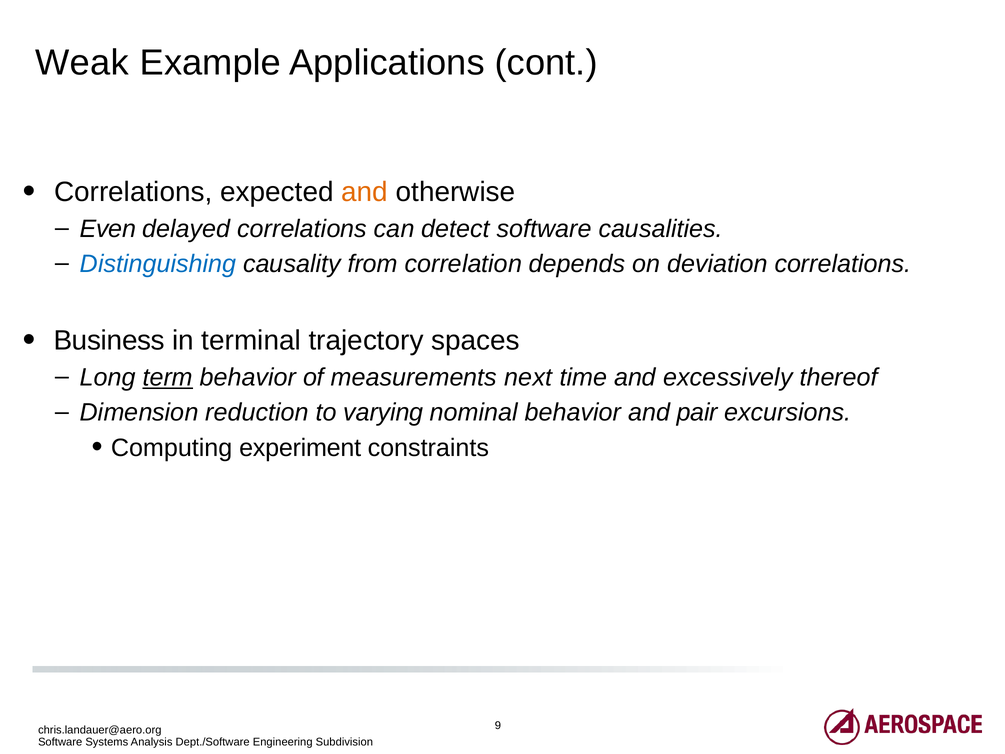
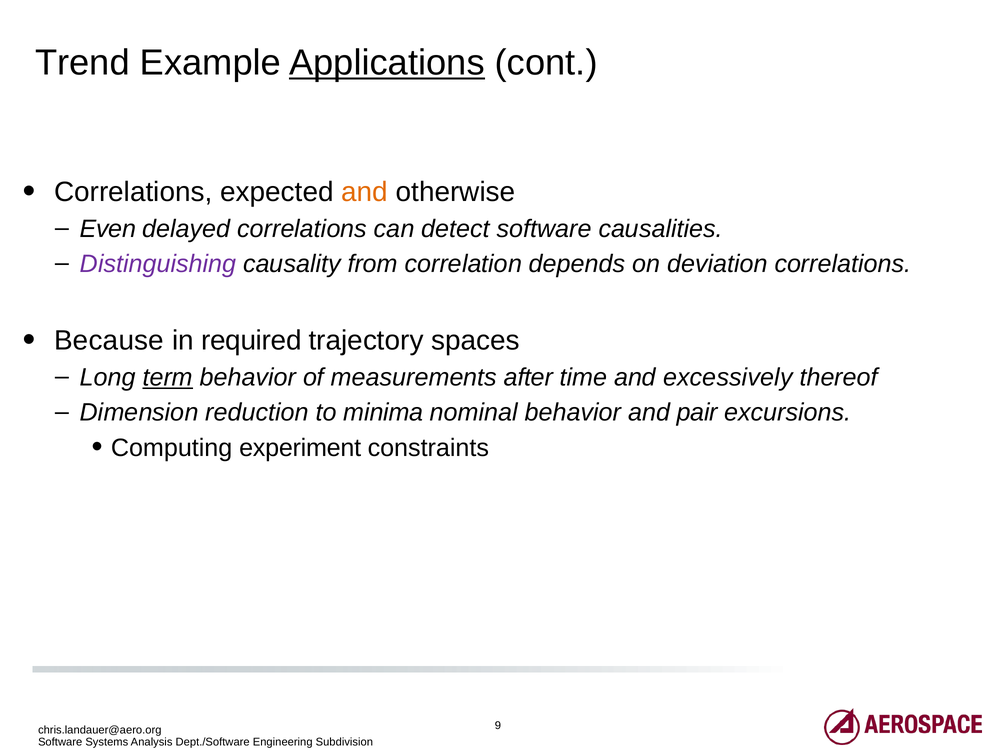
Weak: Weak -> Trend (82, 63)
Applications underline: none -> present (387, 63)
Distinguishing colour: blue -> purple (158, 264)
Business: Business -> Because (109, 341)
terminal: terminal -> required (251, 341)
next: next -> after (528, 377)
varying: varying -> minima (383, 412)
